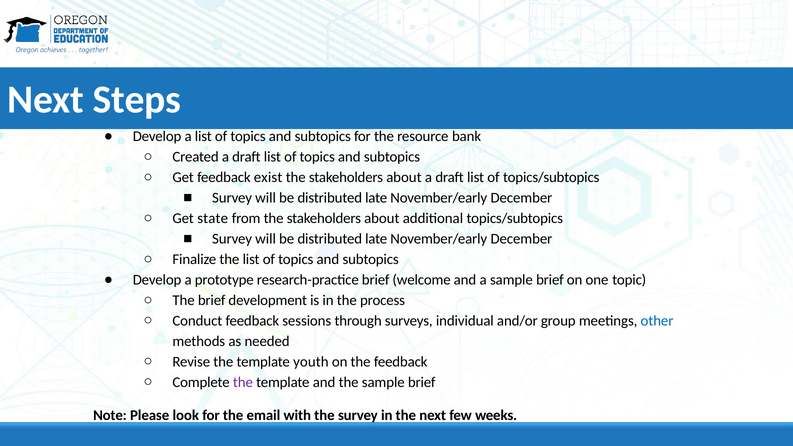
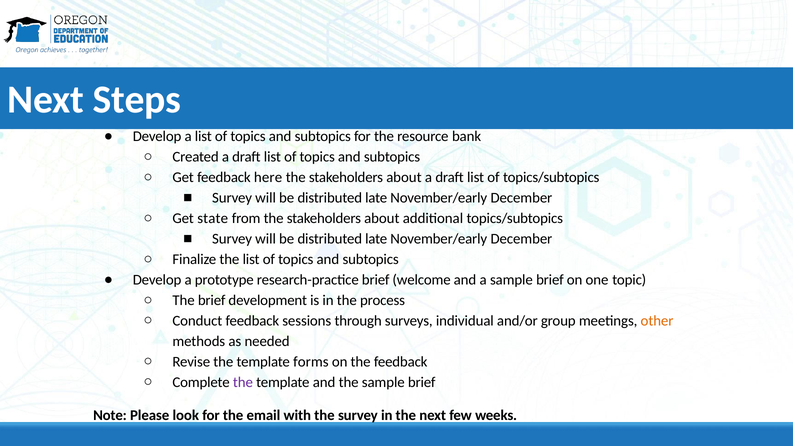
exist: exist -> here (268, 178)
other colour: blue -> orange (657, 321)
youth: youth -> forms (311, 362)
